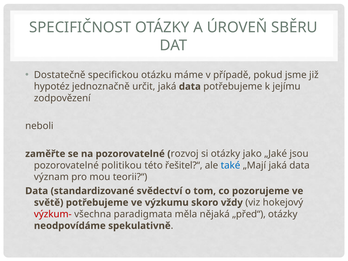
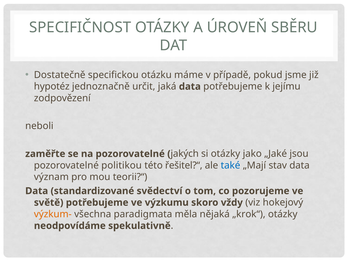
rozvoj: rozvoj -> jakých (185, 154)
„Mají jaká: jaká -> stav (278, 165)
výzkum- colour: red -> orange (53, 214)
„před“: „před“ -> „krok“ (249, 214)
